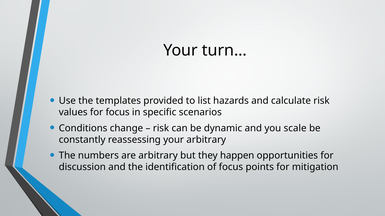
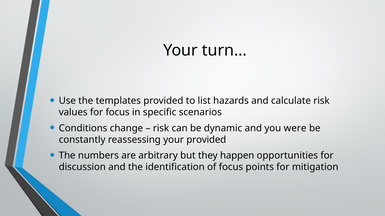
scale: scale -> were (295, 128)
your arbitrary: arbitrary -> provided (206, 140)
